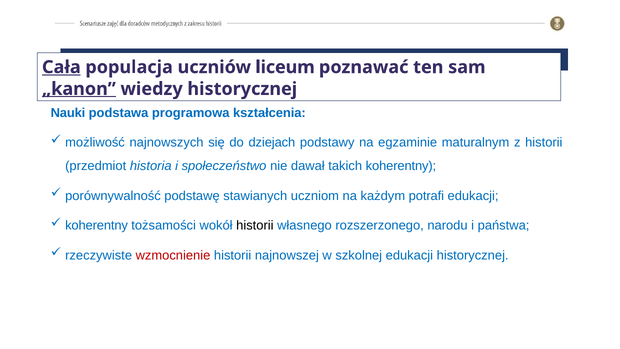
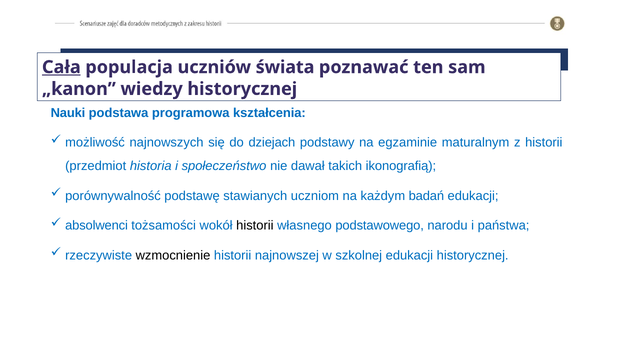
liceum: liceum -> świata (285, 67)
„kanon underline: present -> none (79, 89)
takich koherentny: koherentny -> ikonografią (401, 166)
potrafi: potrafi -> badań (426, 196)
koherentny: koherentny -> absolwenci (97, 225)
rozszerzonego: rozszerzonego -> podstawowego (380, 225)
wzmocnienie colour: red -> black (173, 255)
